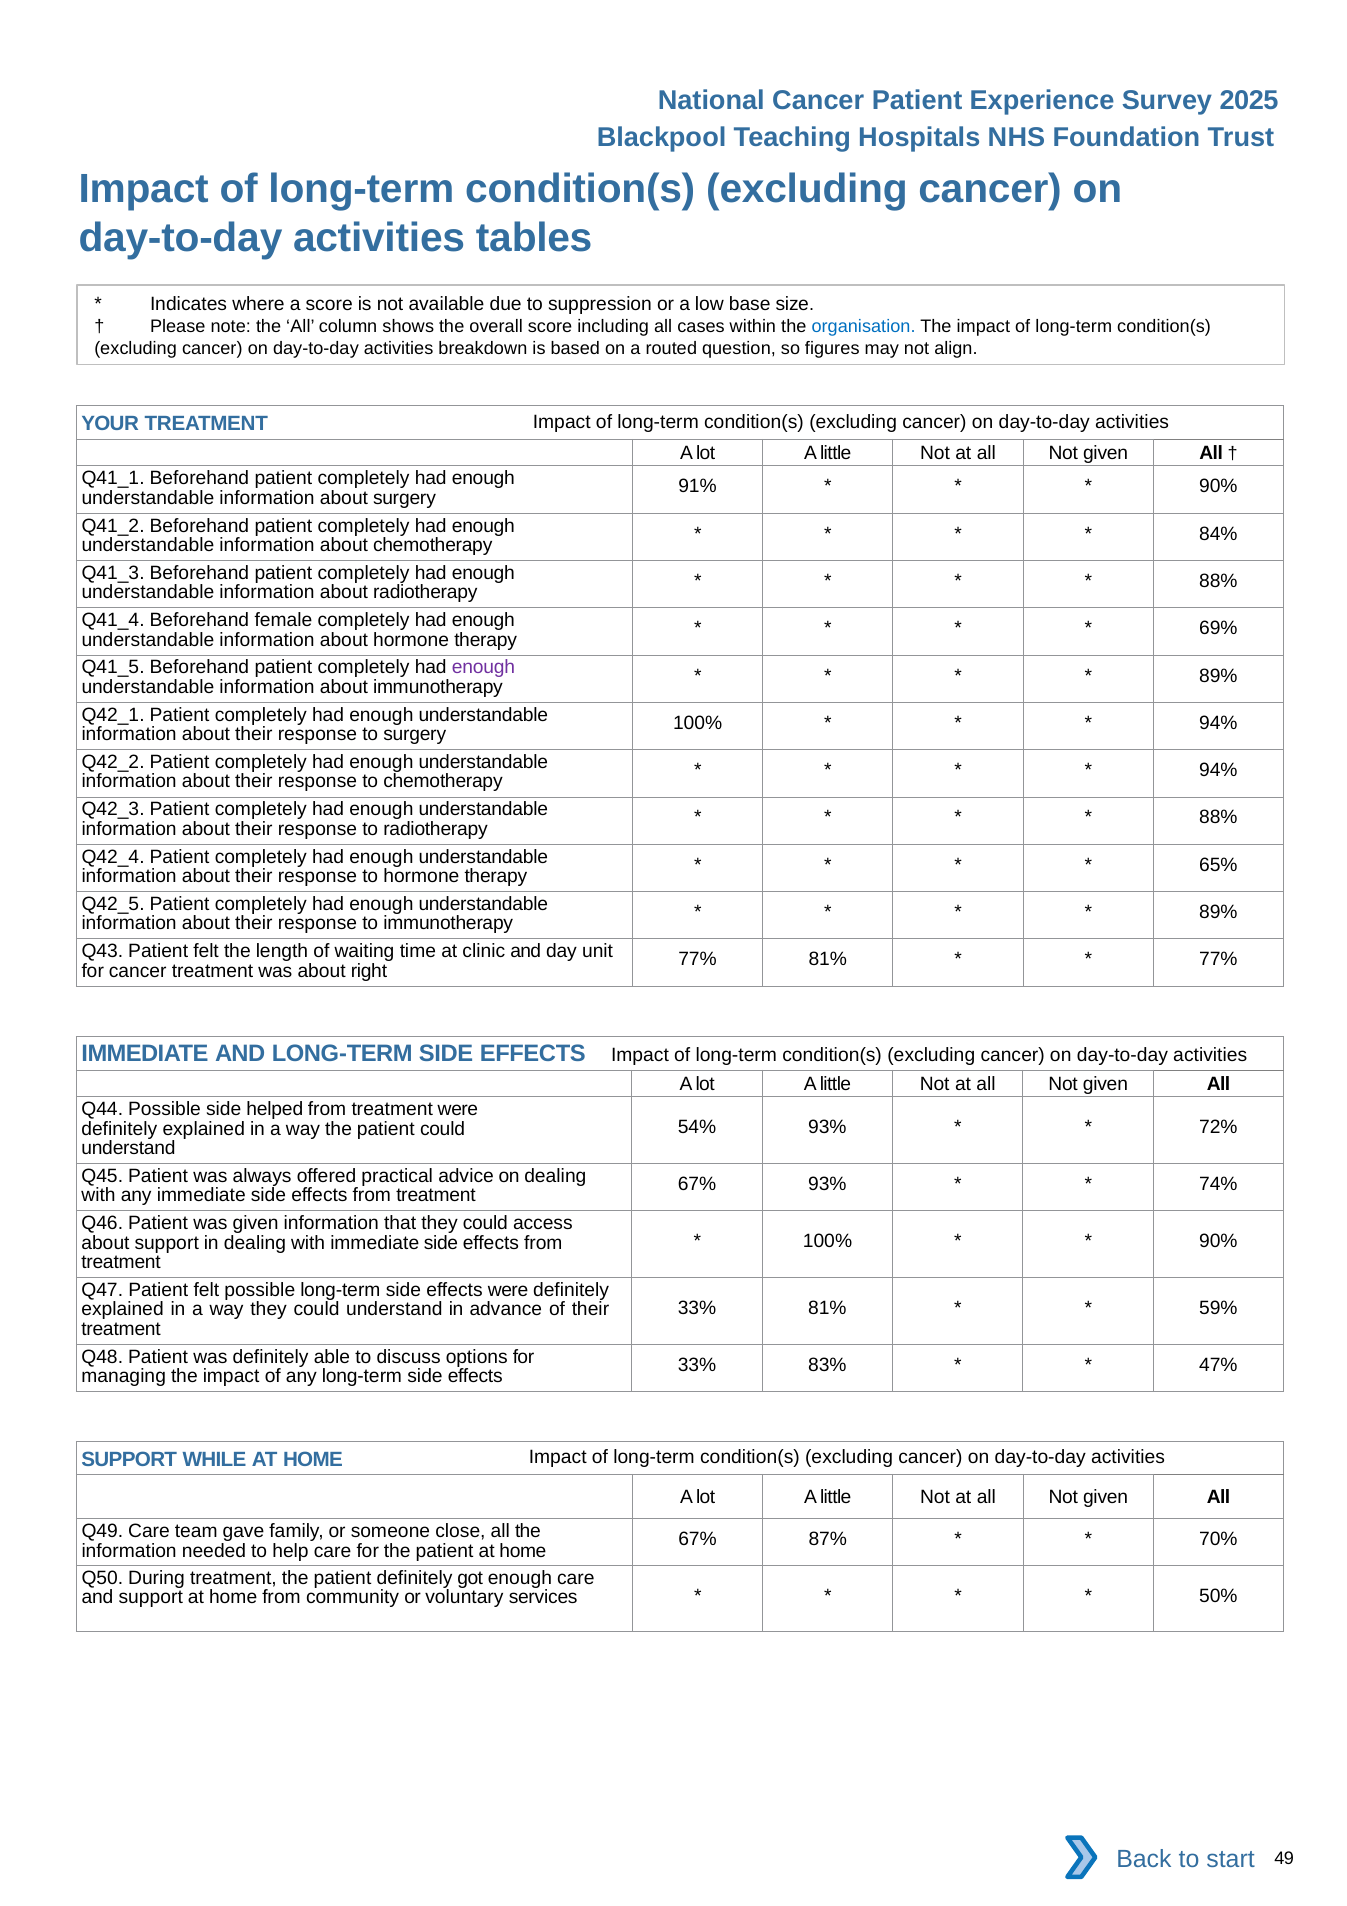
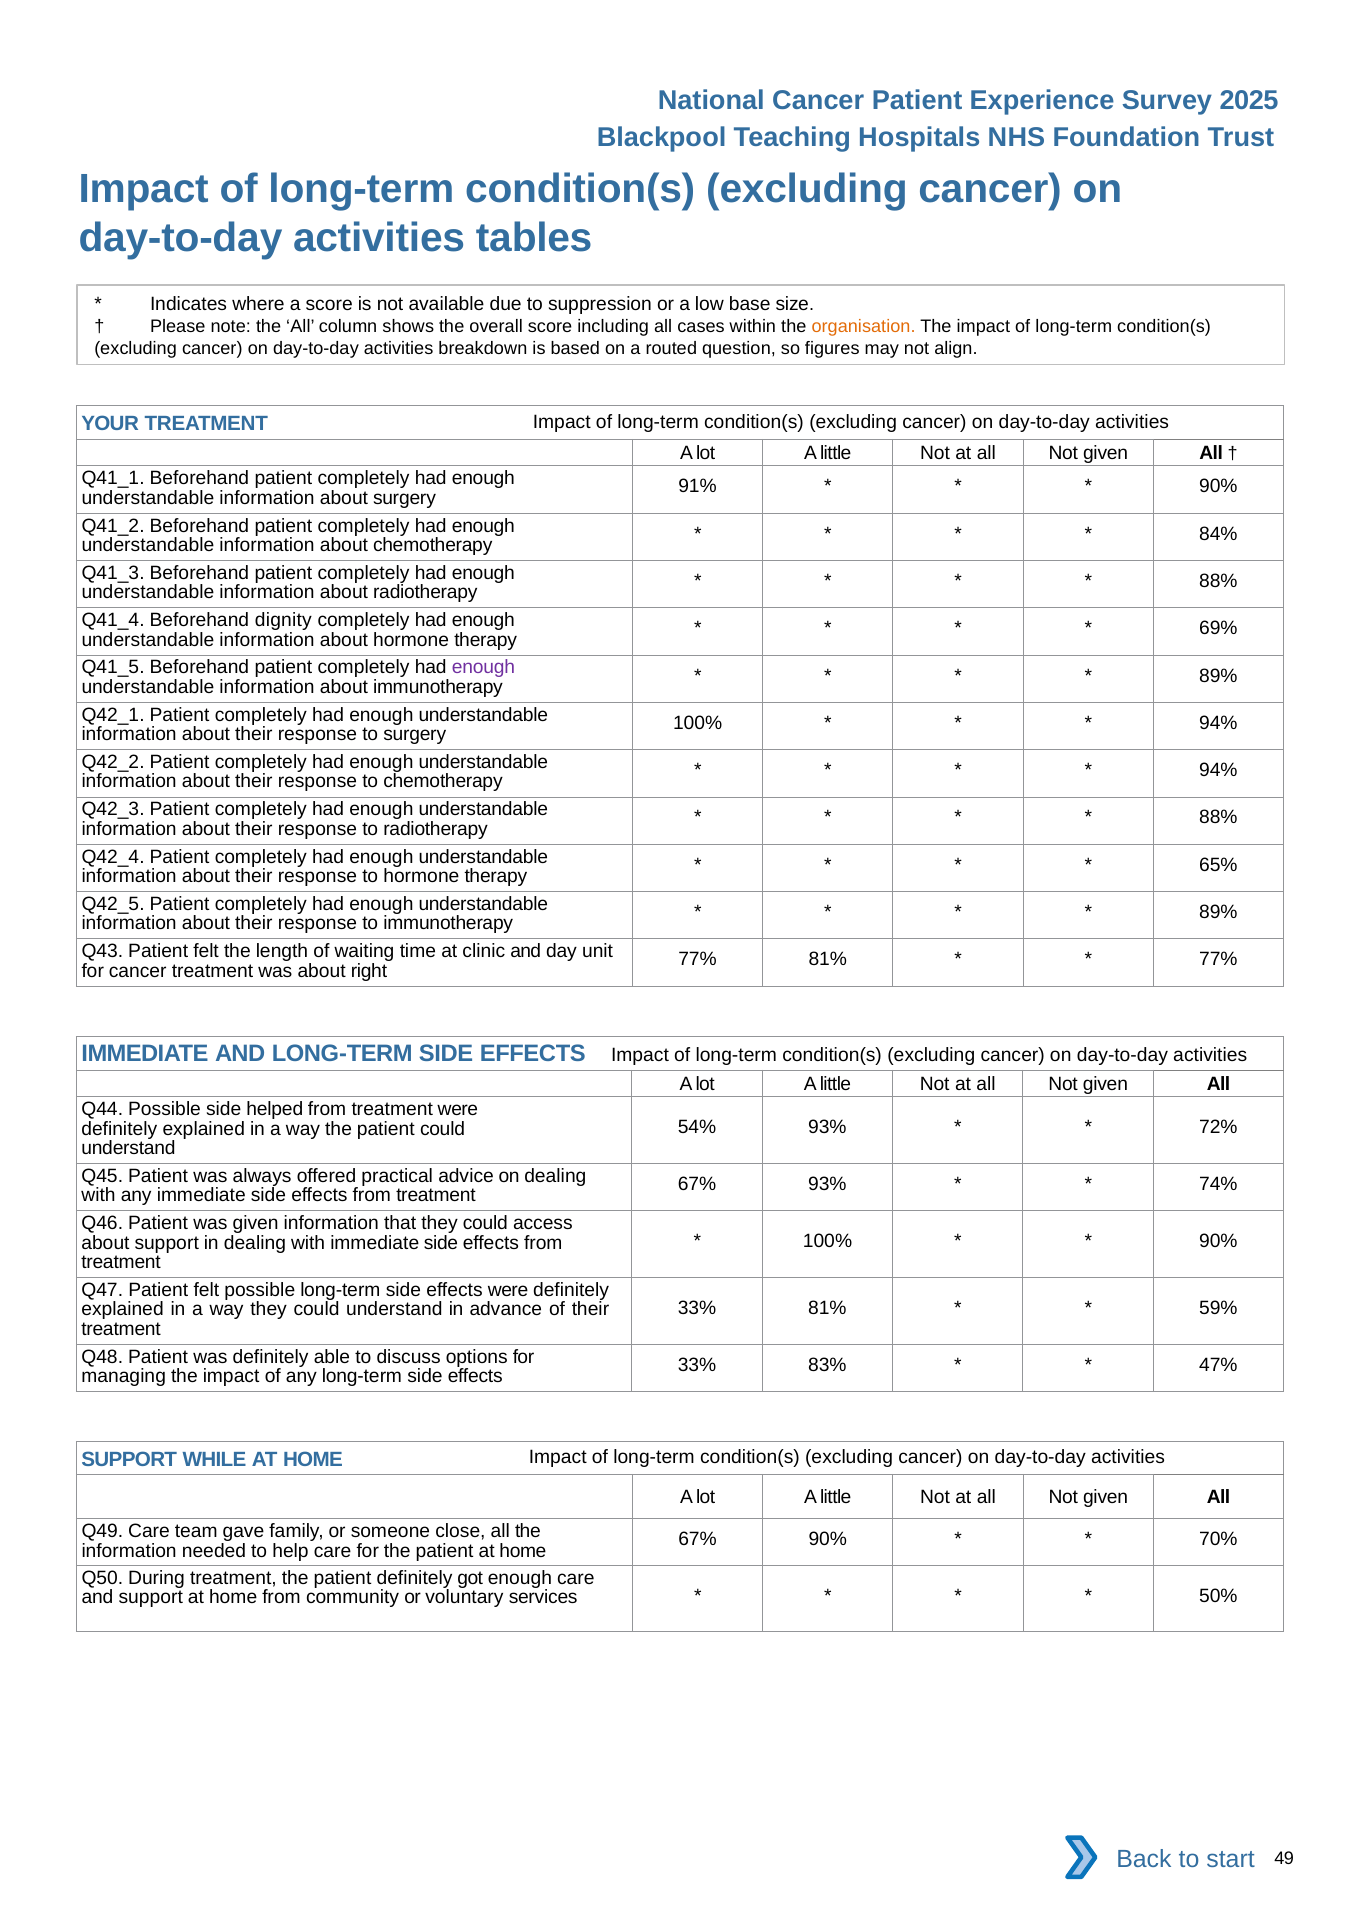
organisation colour: blue -> orange (864, 327)
female: female -> dignity (283, 620)
67% 87%: 87% -> 90% (828, 1540)
